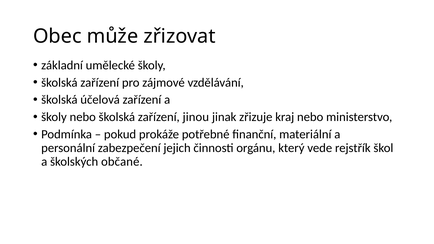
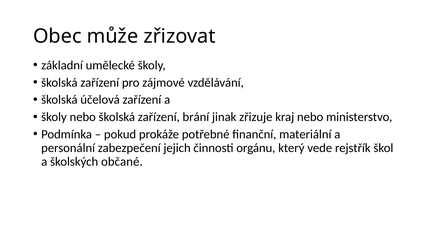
jinou: jinou -> brání (196, 117)
